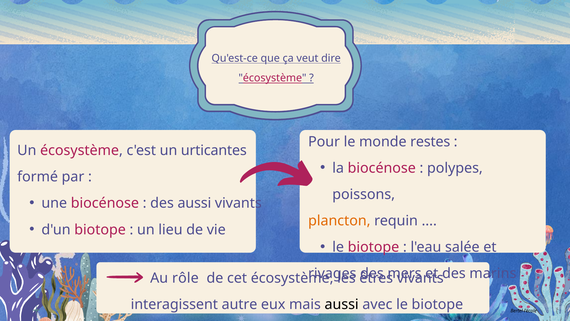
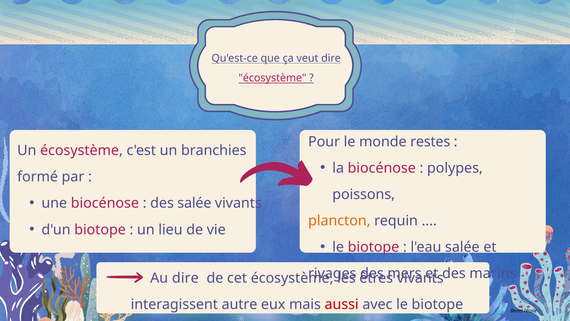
urticantes: urticantes -> branchies (214, 150)
des aussi: aussi -> salée (194, 203)
Au rôle: rôle -> dire (185, 278)
aussi colour: black -> red (342, 304)
